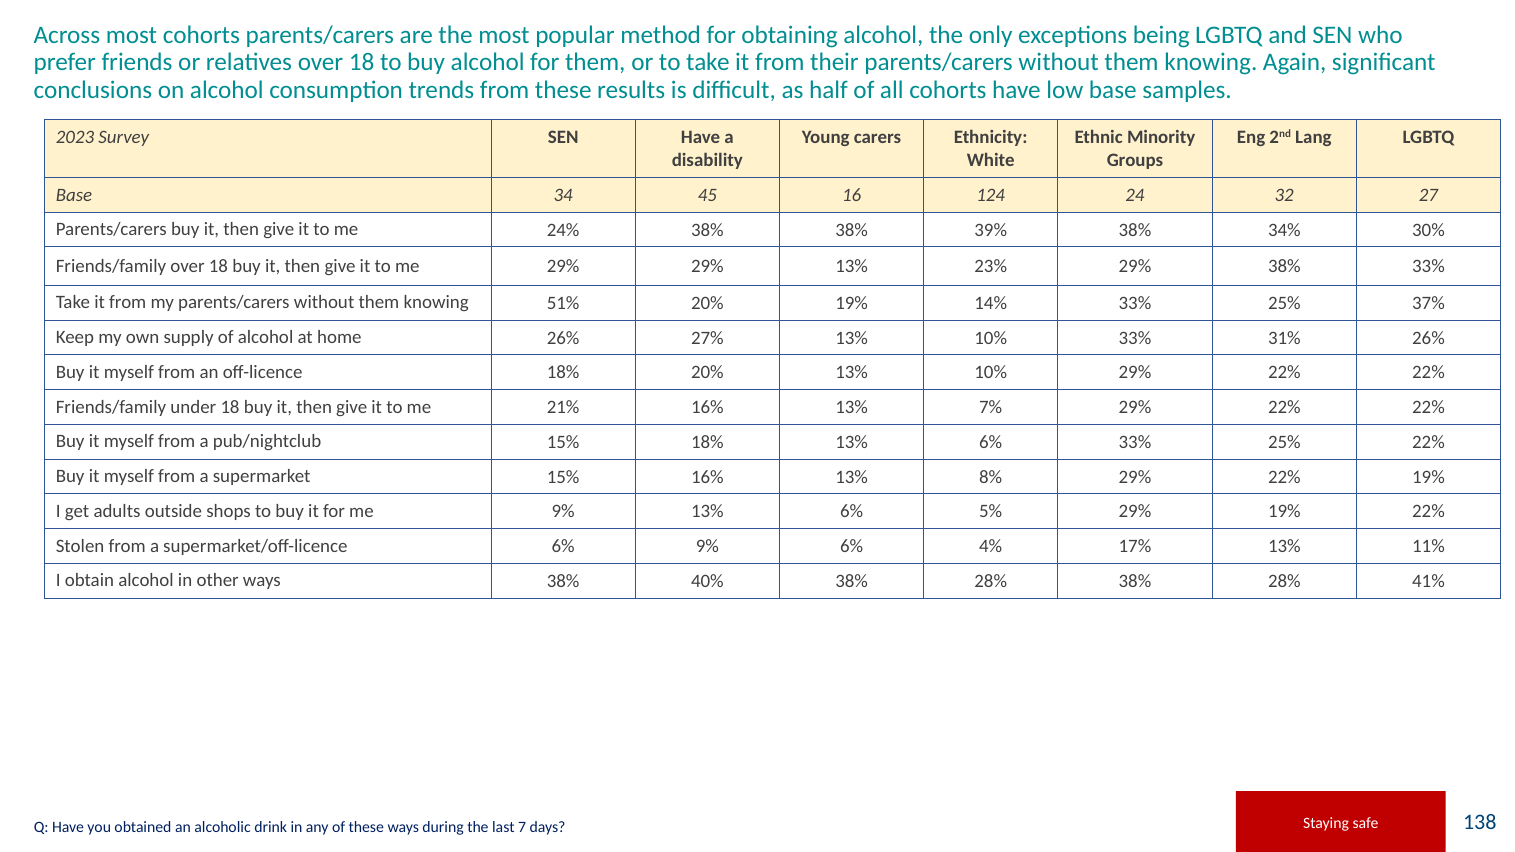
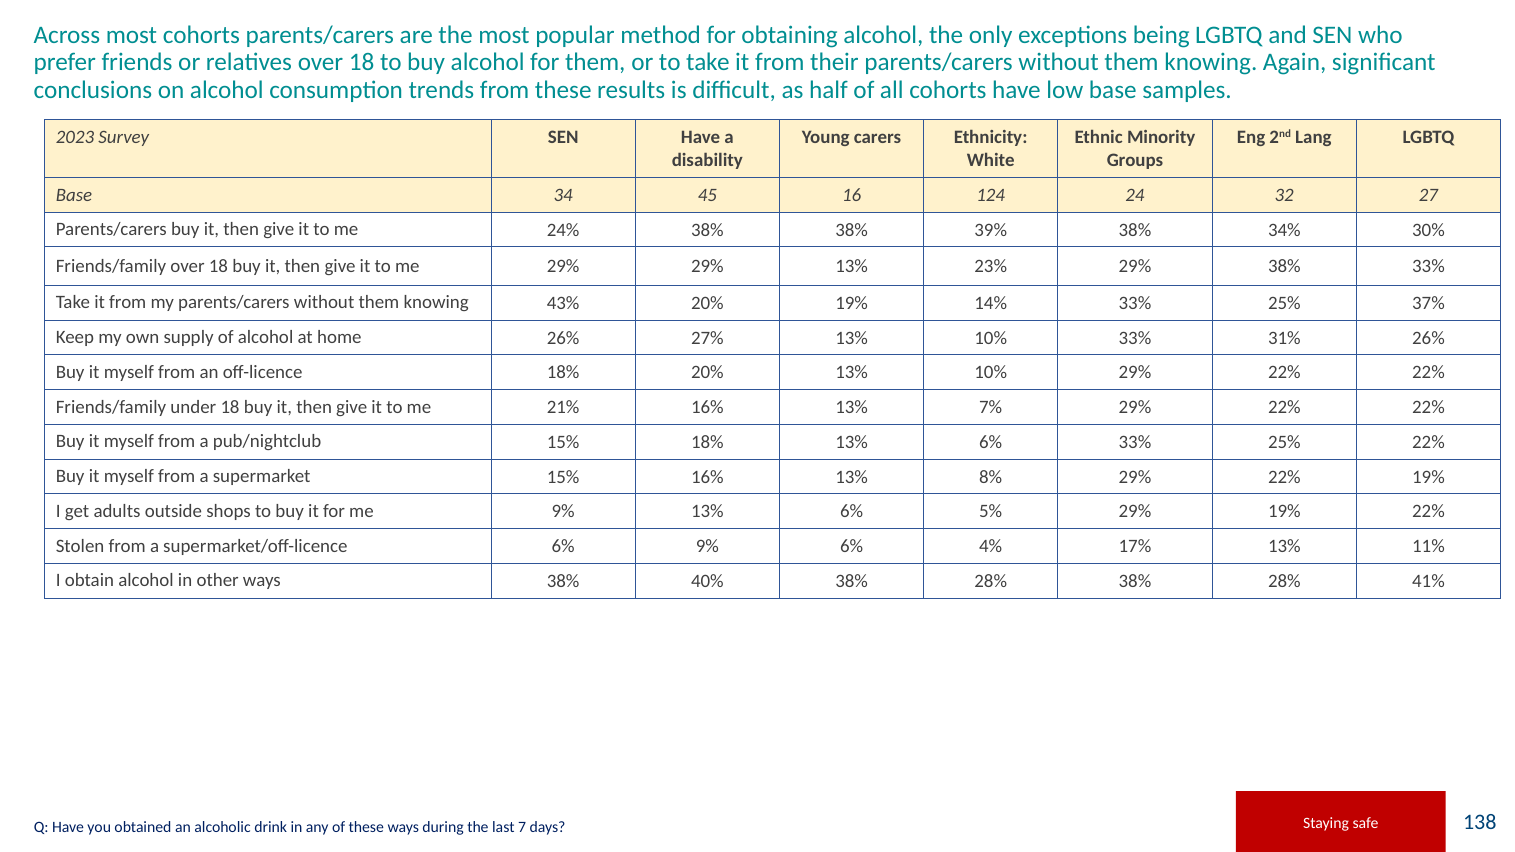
51%: 51% -> 43% (563, 303)
